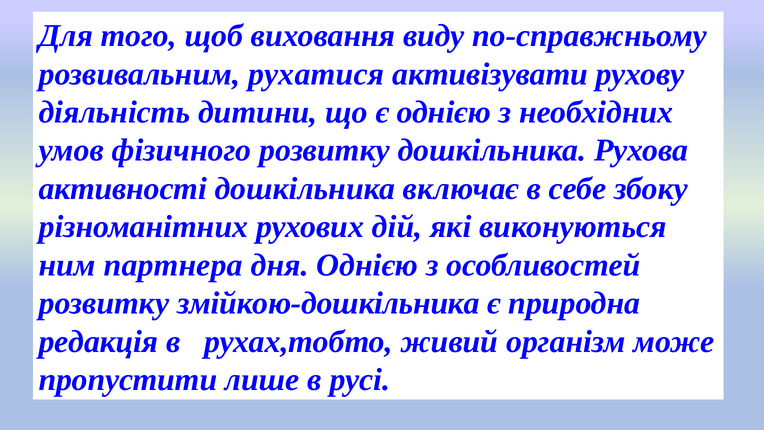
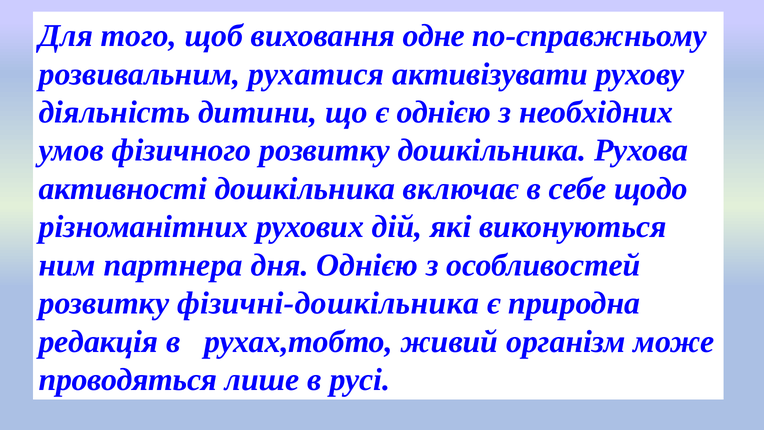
виду: виду -> одне (434, 36)
збоку: збоку -> щодо (651, 189)
змійкою-дошкільника: змійкою-дошкільника -> фізичні-дошкільника (328, 303)
пропустити: пропустити -> проводяться (128, 380)
